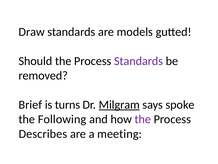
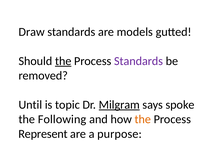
the underline: none -> present (63, 61)
Brief: Brief -> Until (30, 104)
turns: turns -> topic (67, 104)
the colour: purple -> orange (143, 119)
Describes: Describes -> Represent (43, 133)
meeting: meeting -> purpose (120, 133)
